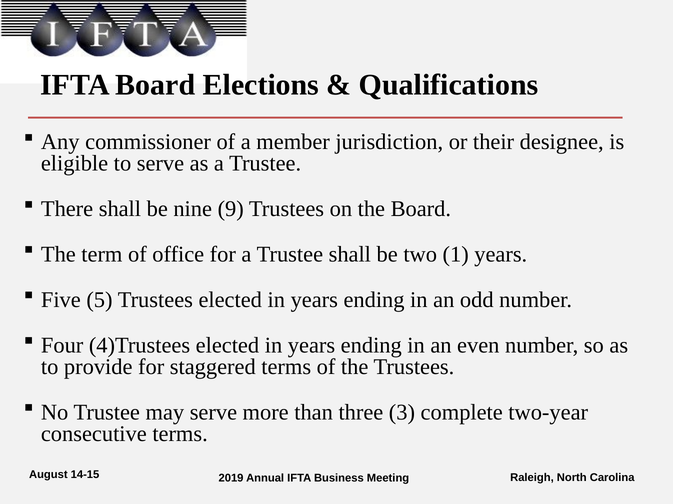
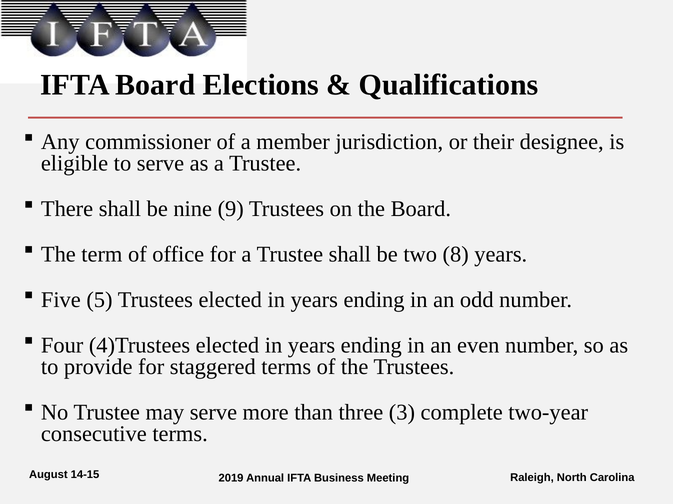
1: 1 -> 8 (456, 255)
